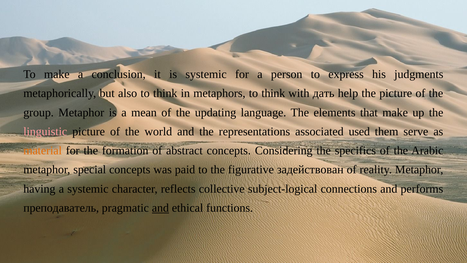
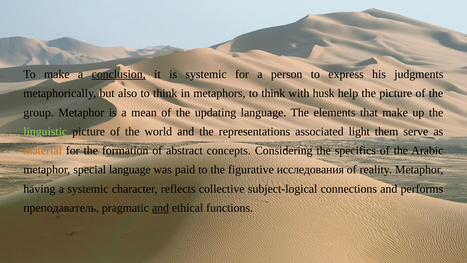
conclusion underline: none -> present (119, 74)
дать: дать -> husk (324, 93)
linguistic colour: pink -> light green (45, 131)
used: used -> light (359, 131)
special concepts: concepts -> language (130, 170)
задействован: задействован -> исследования (310, 170)
